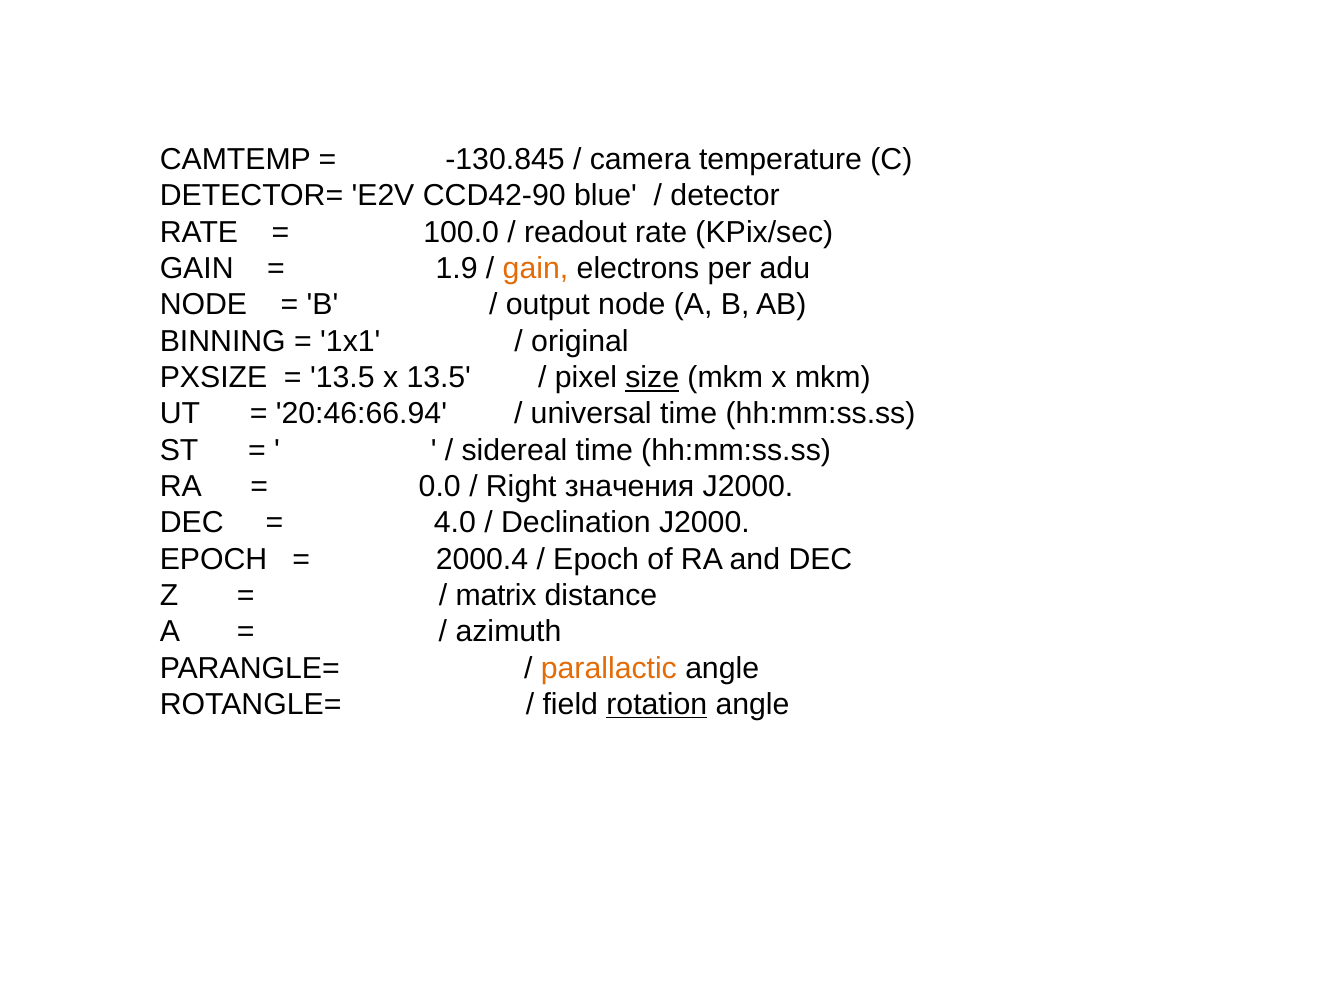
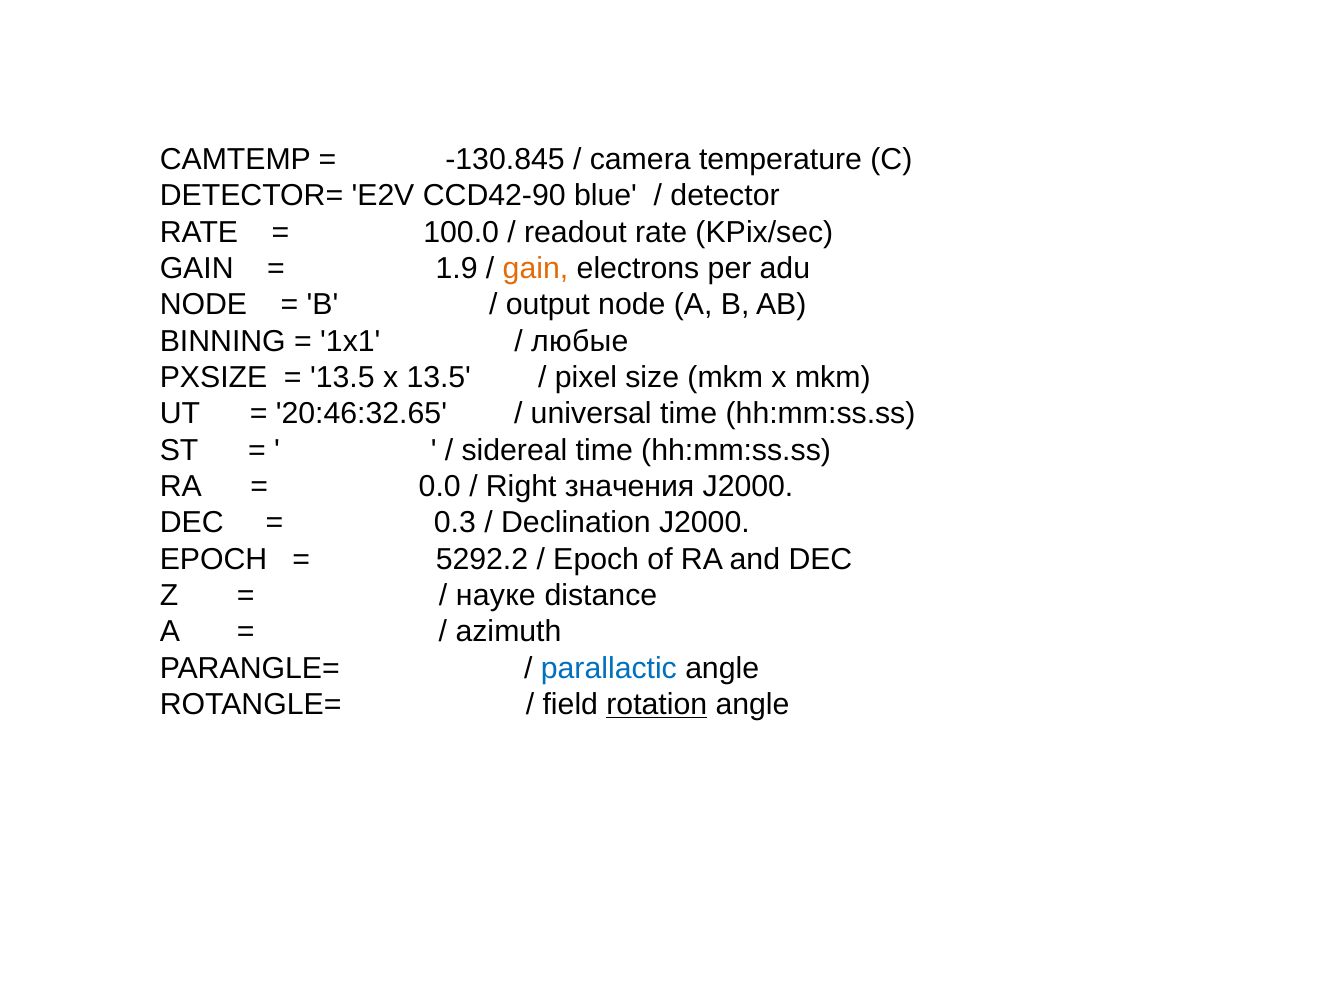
original: original -> любые (580, 341)
size underline: present -> none (652, 377)
20:46:66.94: 20:46:66.94 -> 20:46:32.65 (361, 414)
4.0: 4.0 -> 0.3 (455, 523)
2000.4: 2000.4 -> 5292.2 (482, 559)
matrix: matrix -> науке (496, 595)
parallactic colour: orange -> blue (609, 668)
